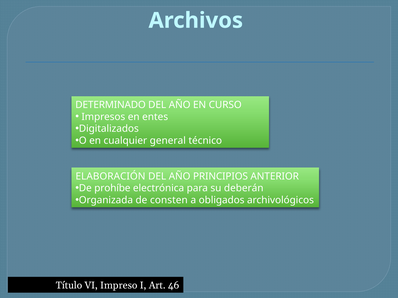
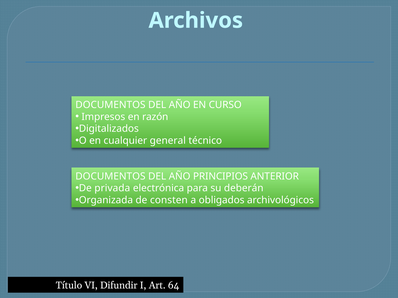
DETERMINADO: DETERMINADO -> DOCUMENTOS (110, 105)
entes: entes -> razón (155, 117)
ELABORACIÓN: ELABORACIÓN -> DOCUMENTOS (110, 177)
prohíbe: prohíbe -> privada (112, 188)
Impreso: Impreso -> Difundir (119, 286)
46: 46 -> 64 (174, 286)
